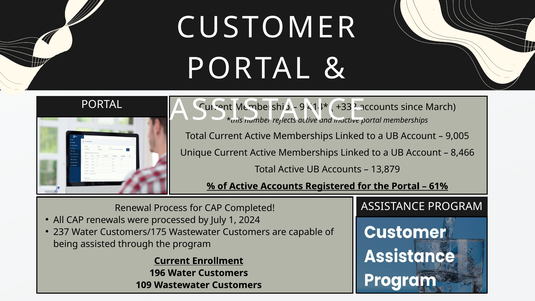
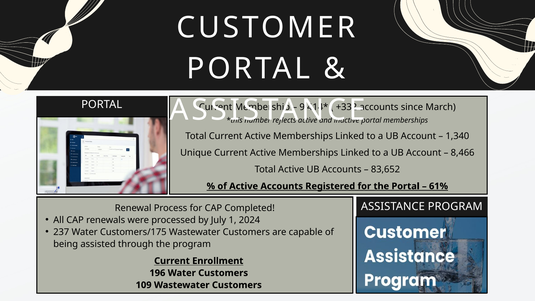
9,005: 9,005 -> 1,340 (457, 136)
13,879: 13,879 -> 83,652 (385, 169)
